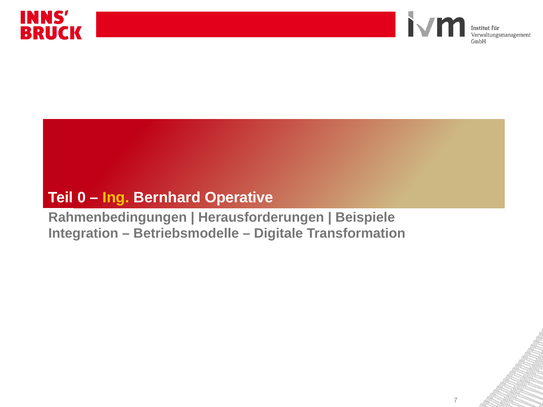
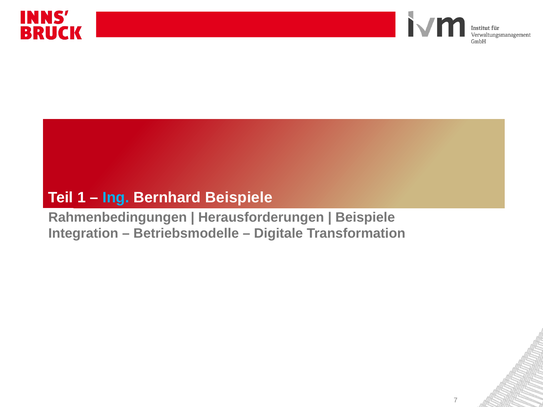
0: 0 -> 1 (82, 198)
Ing colour: yellow -> light blue (116, 198)
Bernhard Operative: Operative -> Beispiele (239, 198)
